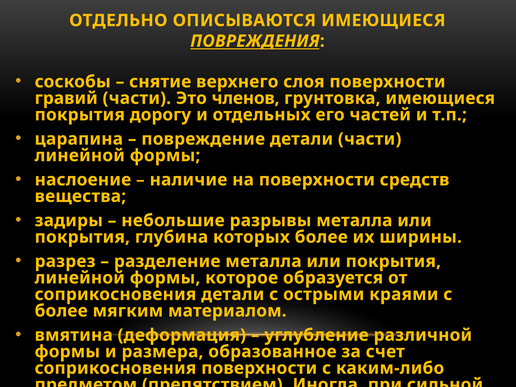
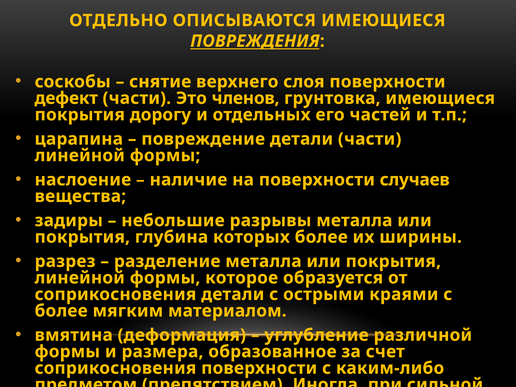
гравий: гравий -> дефект (66, 98)
средств: средств -> случаев (415, 180)
